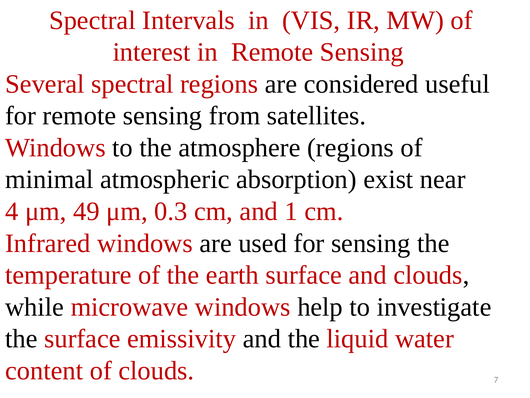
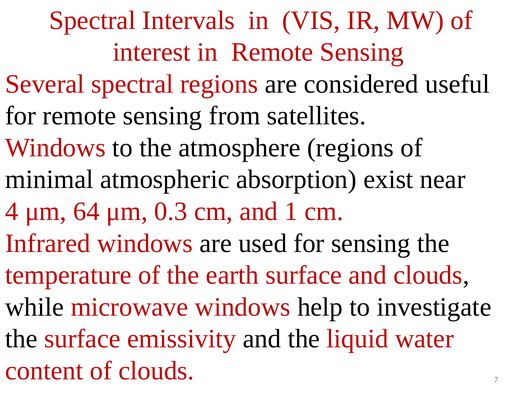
49: 49 -> 64 (86, 211)
